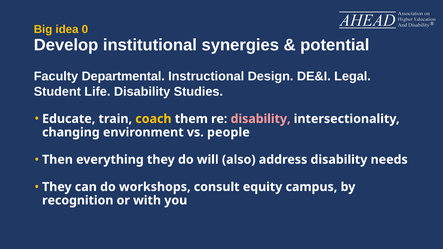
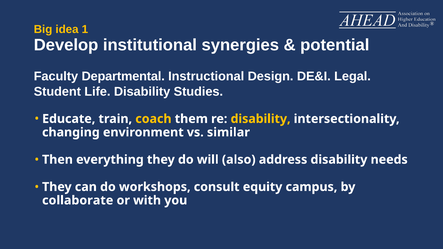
0: 0 -> 1 (85, 29)
disability colour: pink -> yellow (261, 119)
people: people -> similar (228, 132)
recognition: recognition -> collaborate (78, 200)
